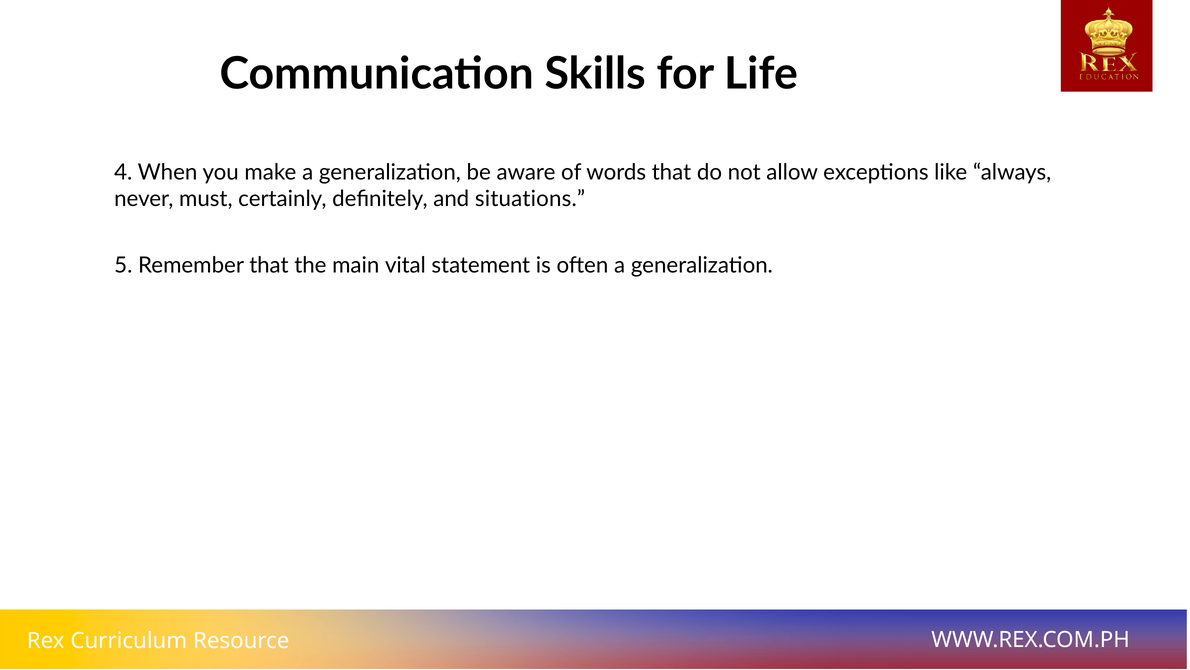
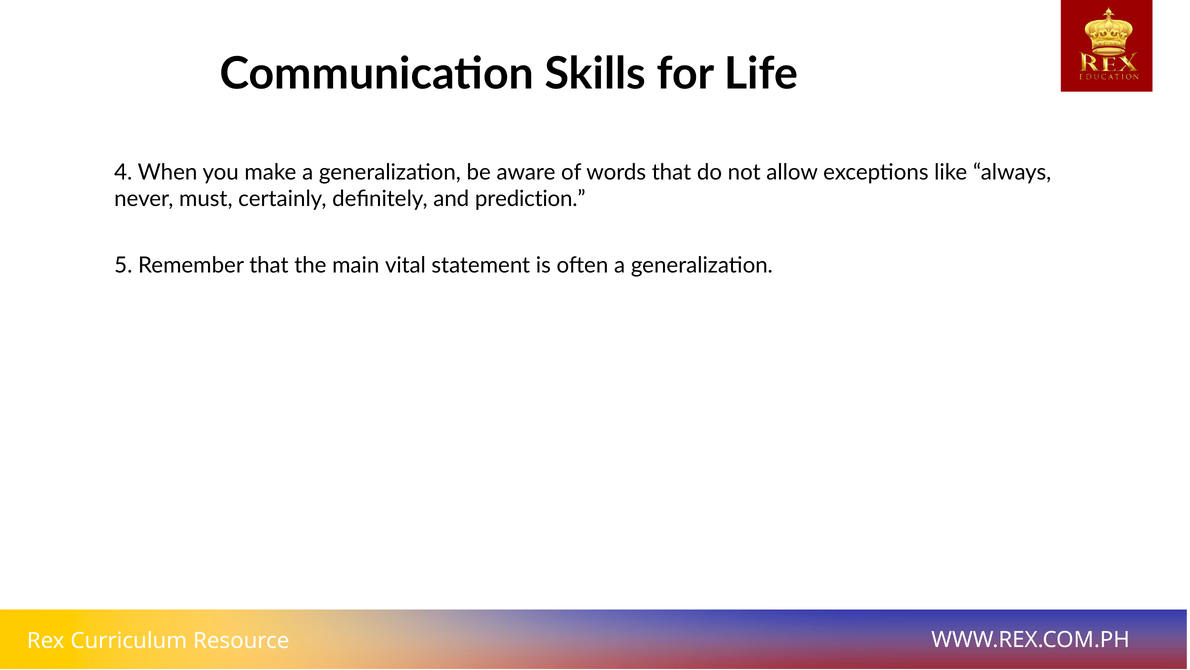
situations: situations -> prediction (530, 199)
